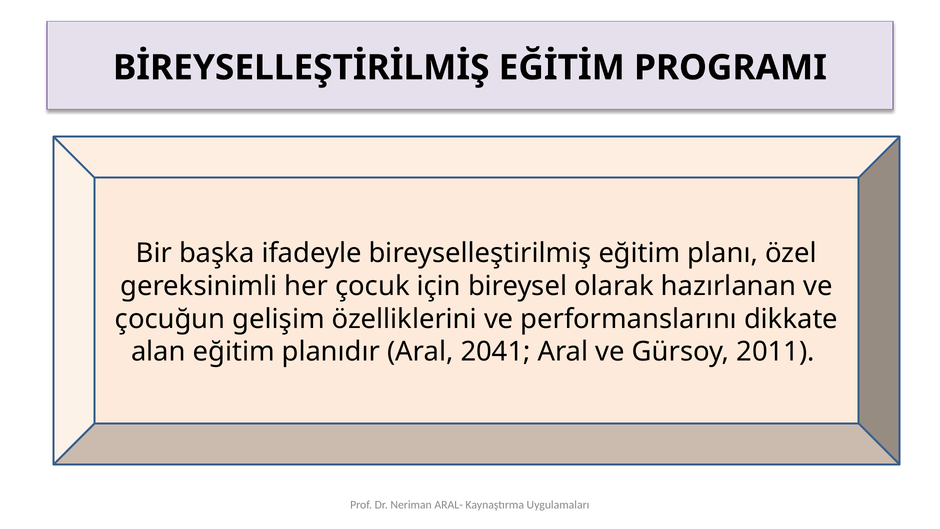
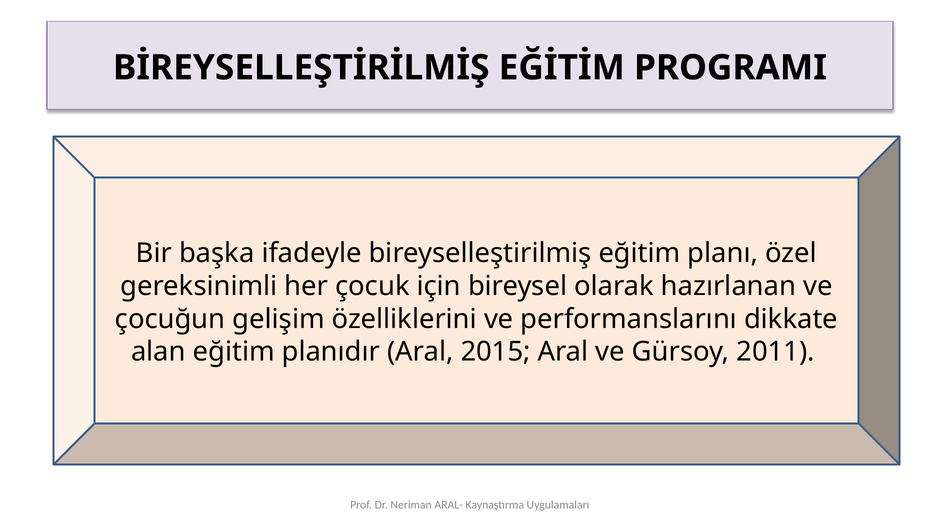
2041: 2041 -> 2015 (496, 352)
